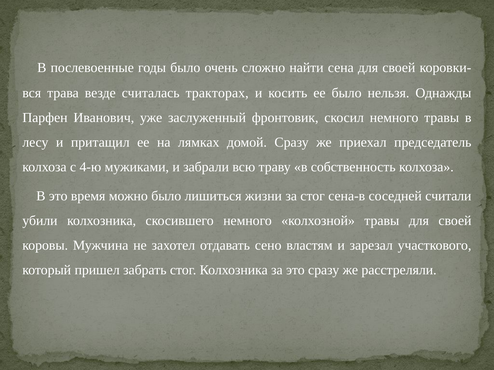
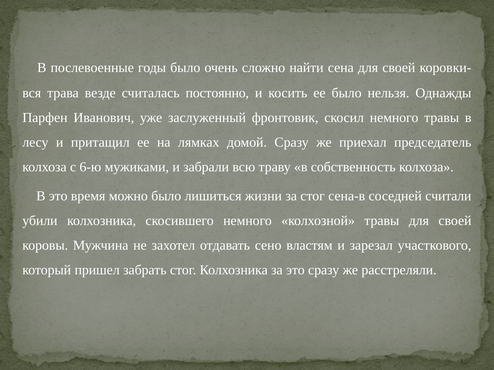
тракторах: тракторах -> постоянно (217, 93)
4-ю: 4-ю -> 6-ю (90, 167)
